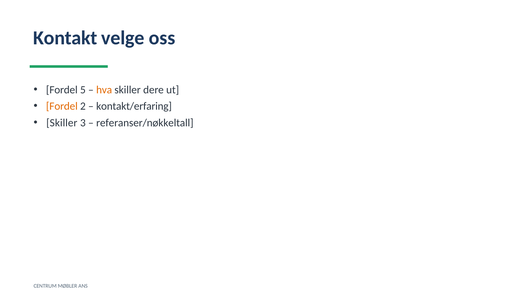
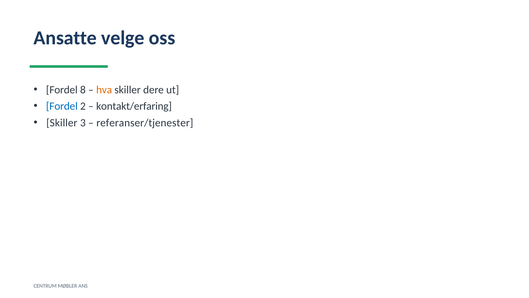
Kontakt: Kontakt -> Ansatte (65, 38)
5: 5 -> 8 (83, 90)
Fordel colour: orange -> blue (62, 106)
referanser/nøkkeltall: referanser/nøkkeltall -> referanser/tjenester (145, 123)
